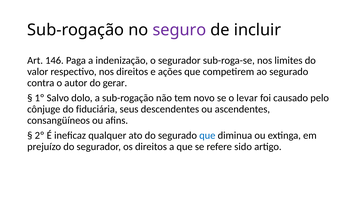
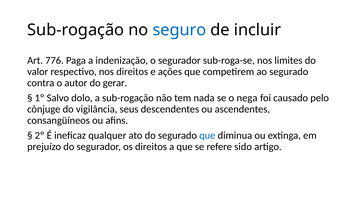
seguro colour: purple -> blue (179, 30)
146: 146 -> 776 (54, 60)
novo: novo -> nada (204, 98)
levar: levar -> nega (247, 98)
fiduciária: fiduciária -> vigilância (97, 109)
